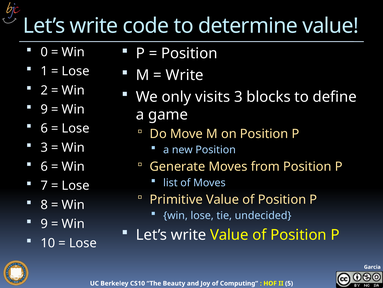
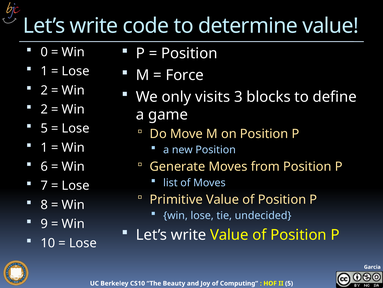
Write: Write -> Force (185, 75)
9: 9 -> 2 (44, 109)
6: 6 -> 5 (44, 128)
3: 3 -> 1 (44, 147)
